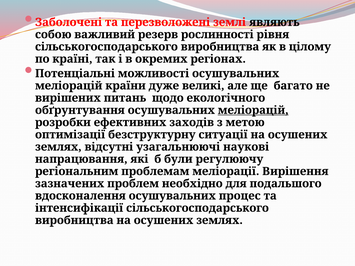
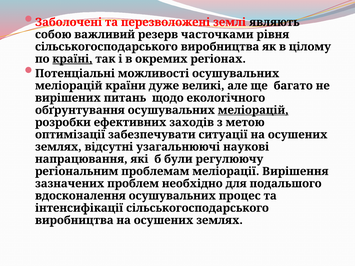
рослинності: рослинності -> часточками (217, 34)
країні underline: none -> present (72, 59)
безструктурну: безструктурну -> забезпечувати (152, 135)
